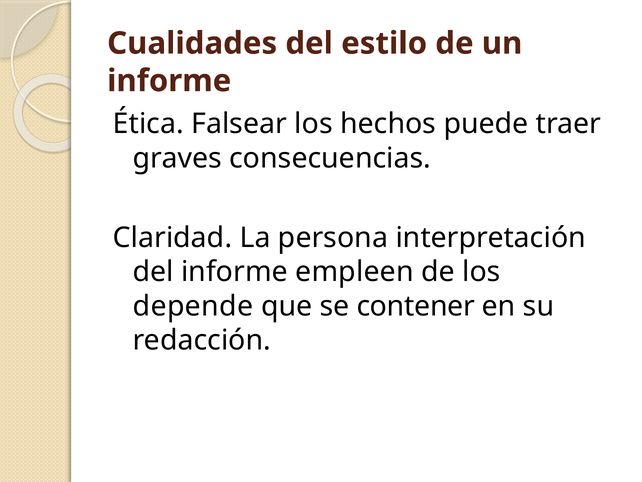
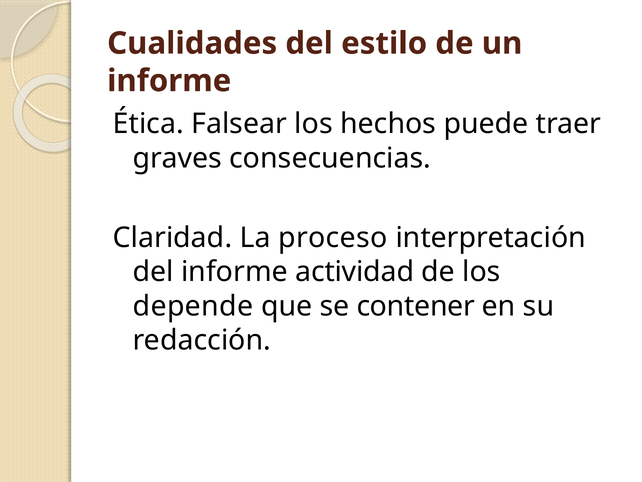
persona: persona -> proceso (333, 237)
empleen: empleen -> actividad (355, 272)
